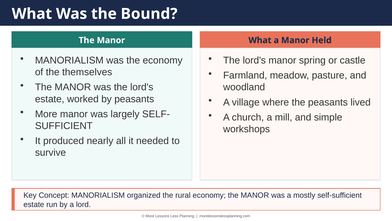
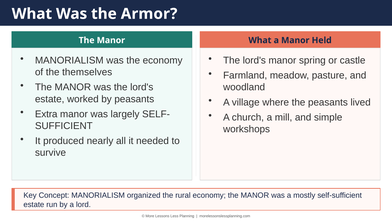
Bound: Bound -> Armor (149, 14)
More: More -> Extra (46, 114)
